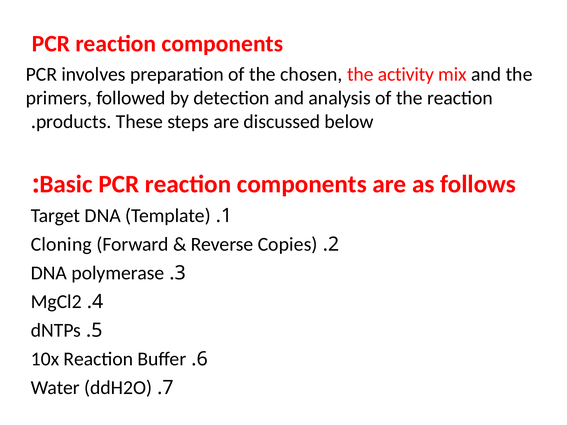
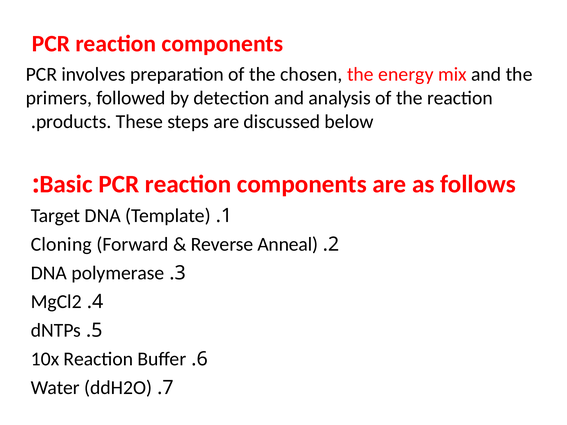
activity: activity -> energy (406, 75)
Copies: Copies -> Anneal (288, 244)
